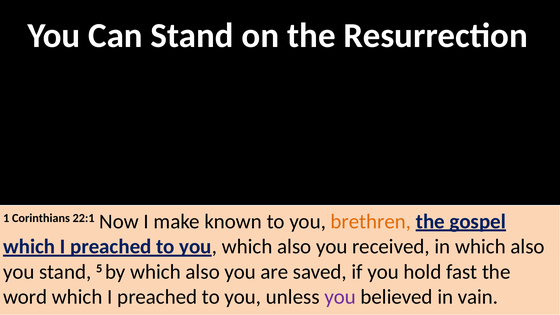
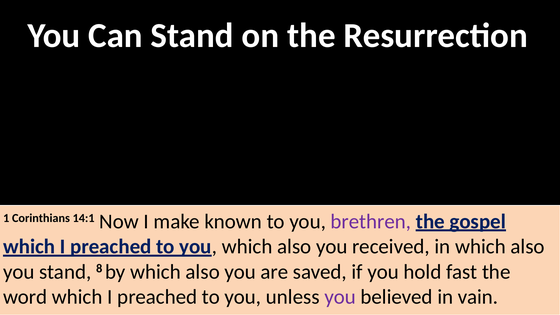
22:1: 22:1 -> 14:1 (84, 218)
brethren colour: orange -> purple (371, 221)
5: 5 -> 8 (99, 268)
